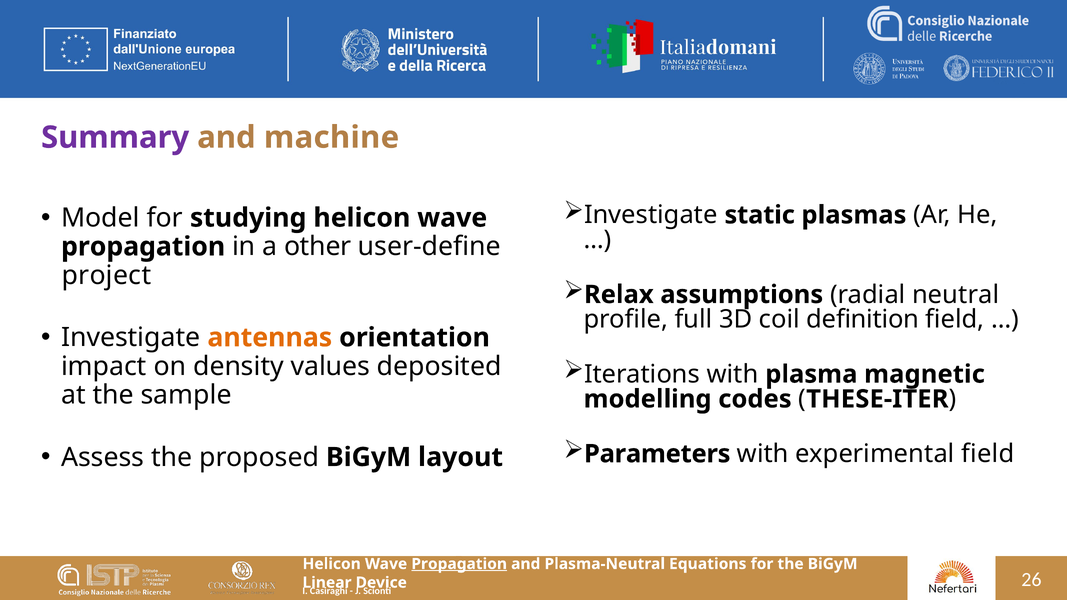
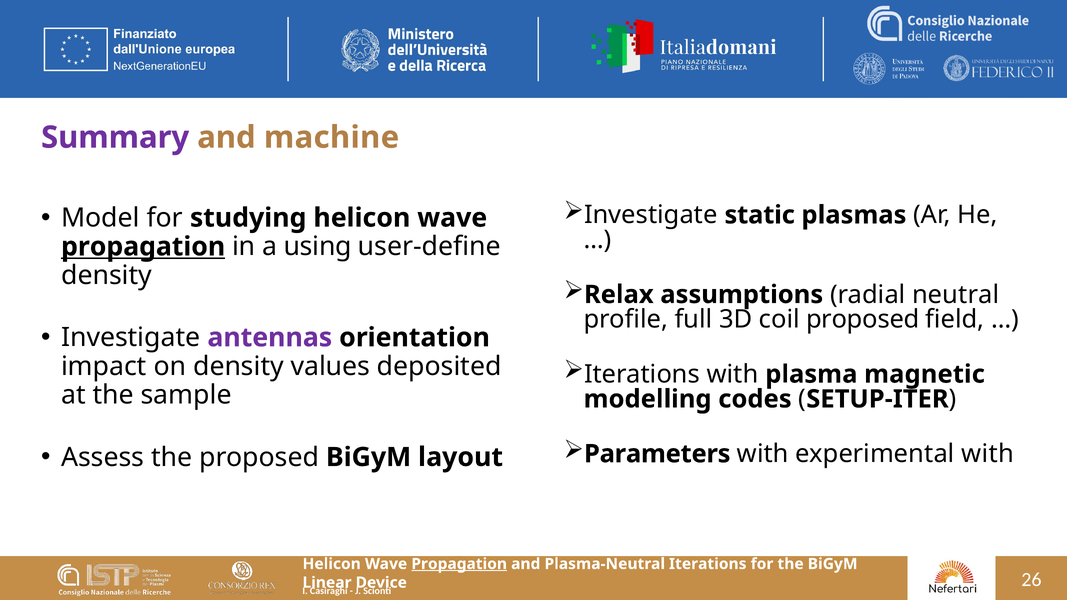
propagation underline: none -> present (143, 247)
other: other -> using (318, 247)
project: project -> density (107, 276)
coil definition: definition -> proposed (863, 320)
antennas colour: orange -> purple (270, 338)
THESE-ITER: THESE-ITER -> SETUP-ITER (877, 399)
experimental field: field -> with (988, 454)
Equations: Equations -> Iterations (708, 564)
